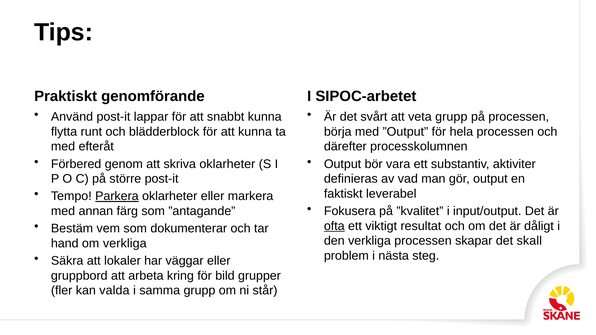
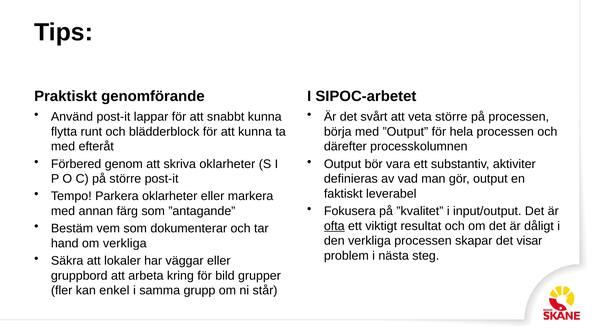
veta grupp: grupp -> större (451, 117)
Parkera underline: present -> none (117, 196)
skall: skall -> visar (529, 241)
valda: valda -> enkel (114, 291)
